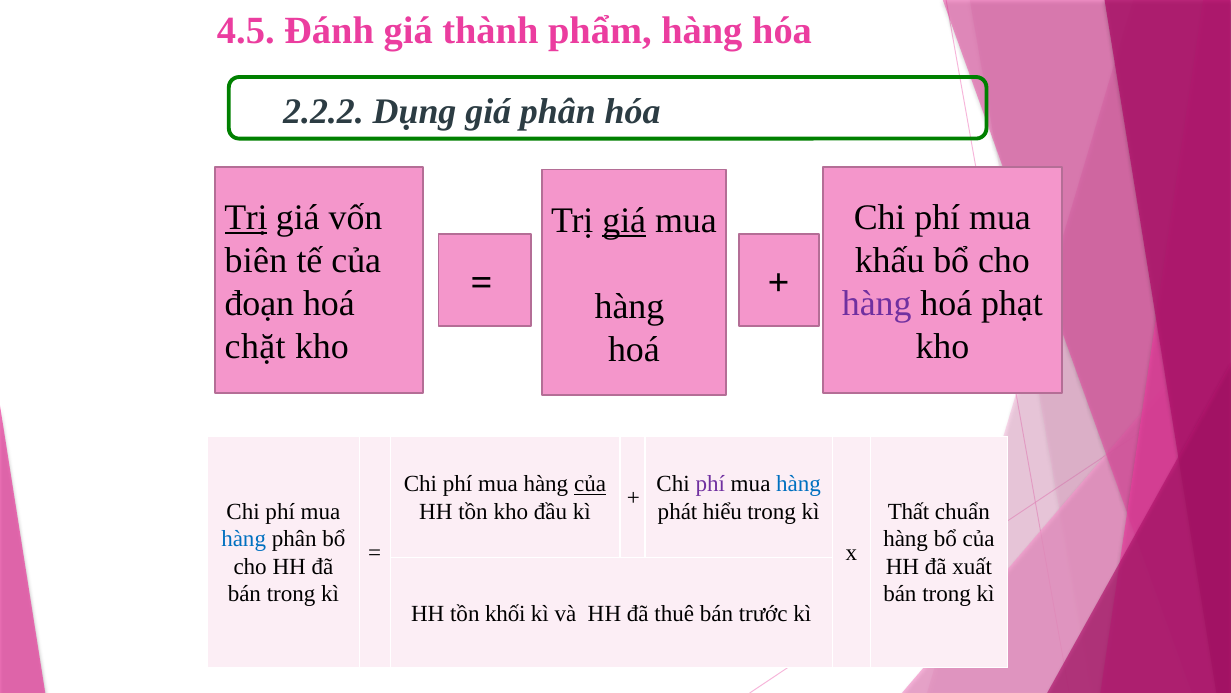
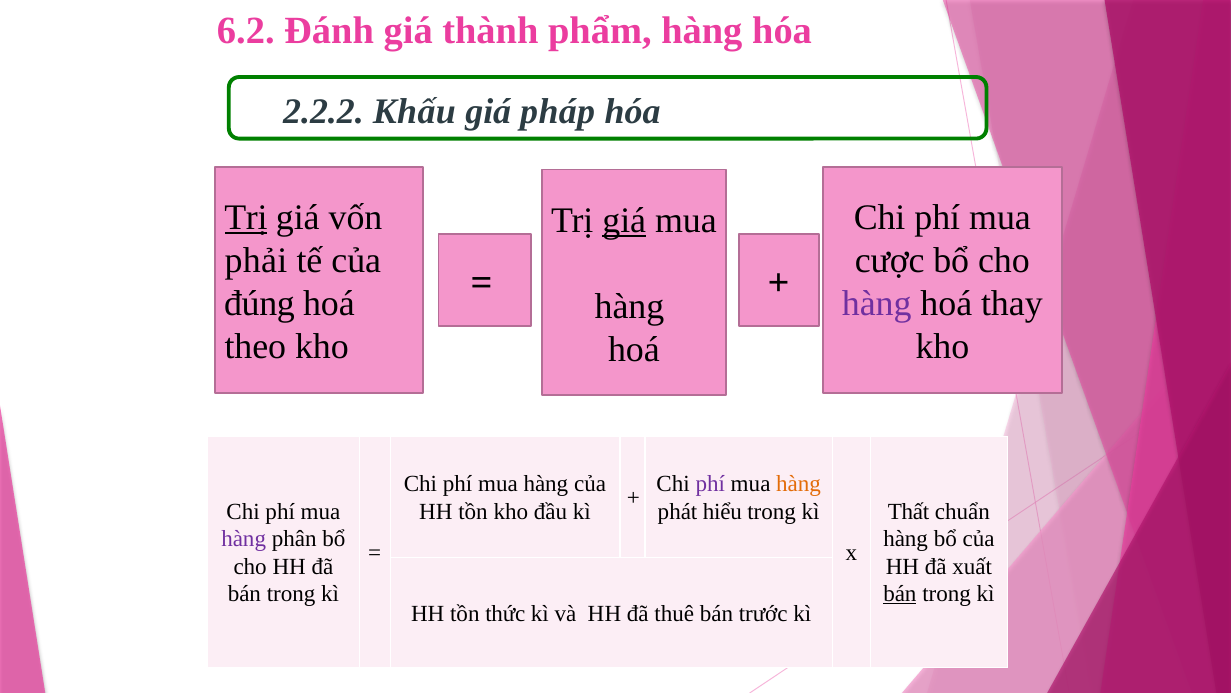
4.5: 4.5 -> 6.2 (246, 30)
Dụng: Dụng -> Khấu (414, 112)
giá phân: phân -> pháp (558, 112)
biên: biên -> phải (256, 261)
khấu: khấu -> cược (890, 261)
đoạn: đoạn -> đúng (259, 304)
phạt: phạt -> thay (1012, 304)
chặt: chặt -> theo (255, 347)
của underline: present -> none (590, 484)
hàng colour: blue -> orange (799, 484)
hàng colour: blue -> purple (244, 539)
bán underline: none -> present (900, 593)
khối: khối -> thức (505, 613)
